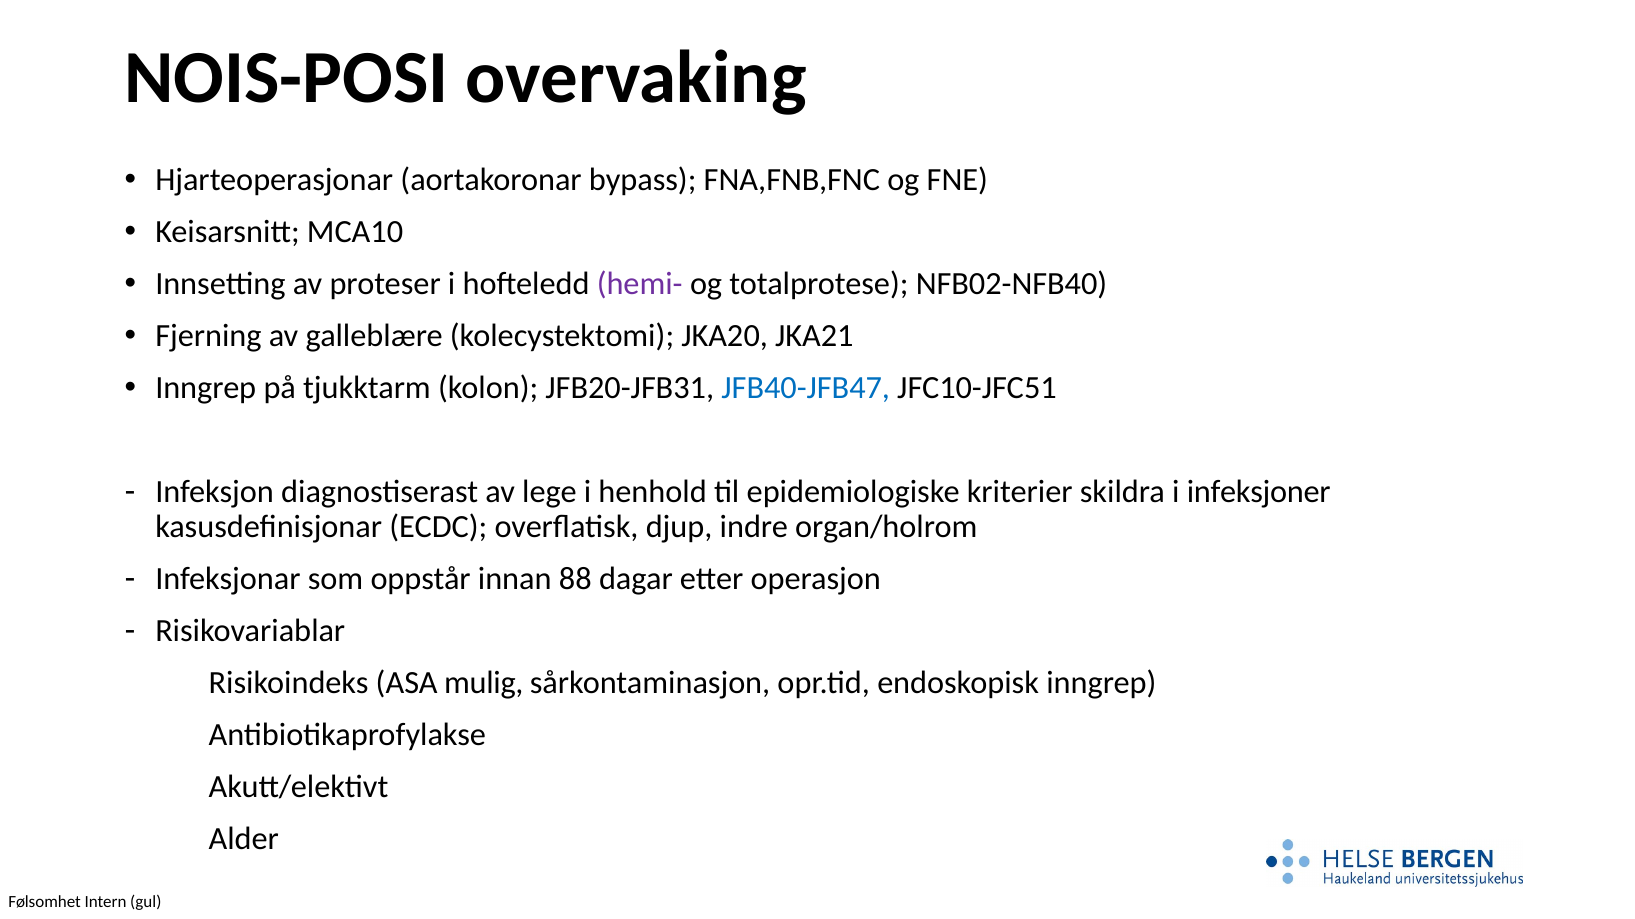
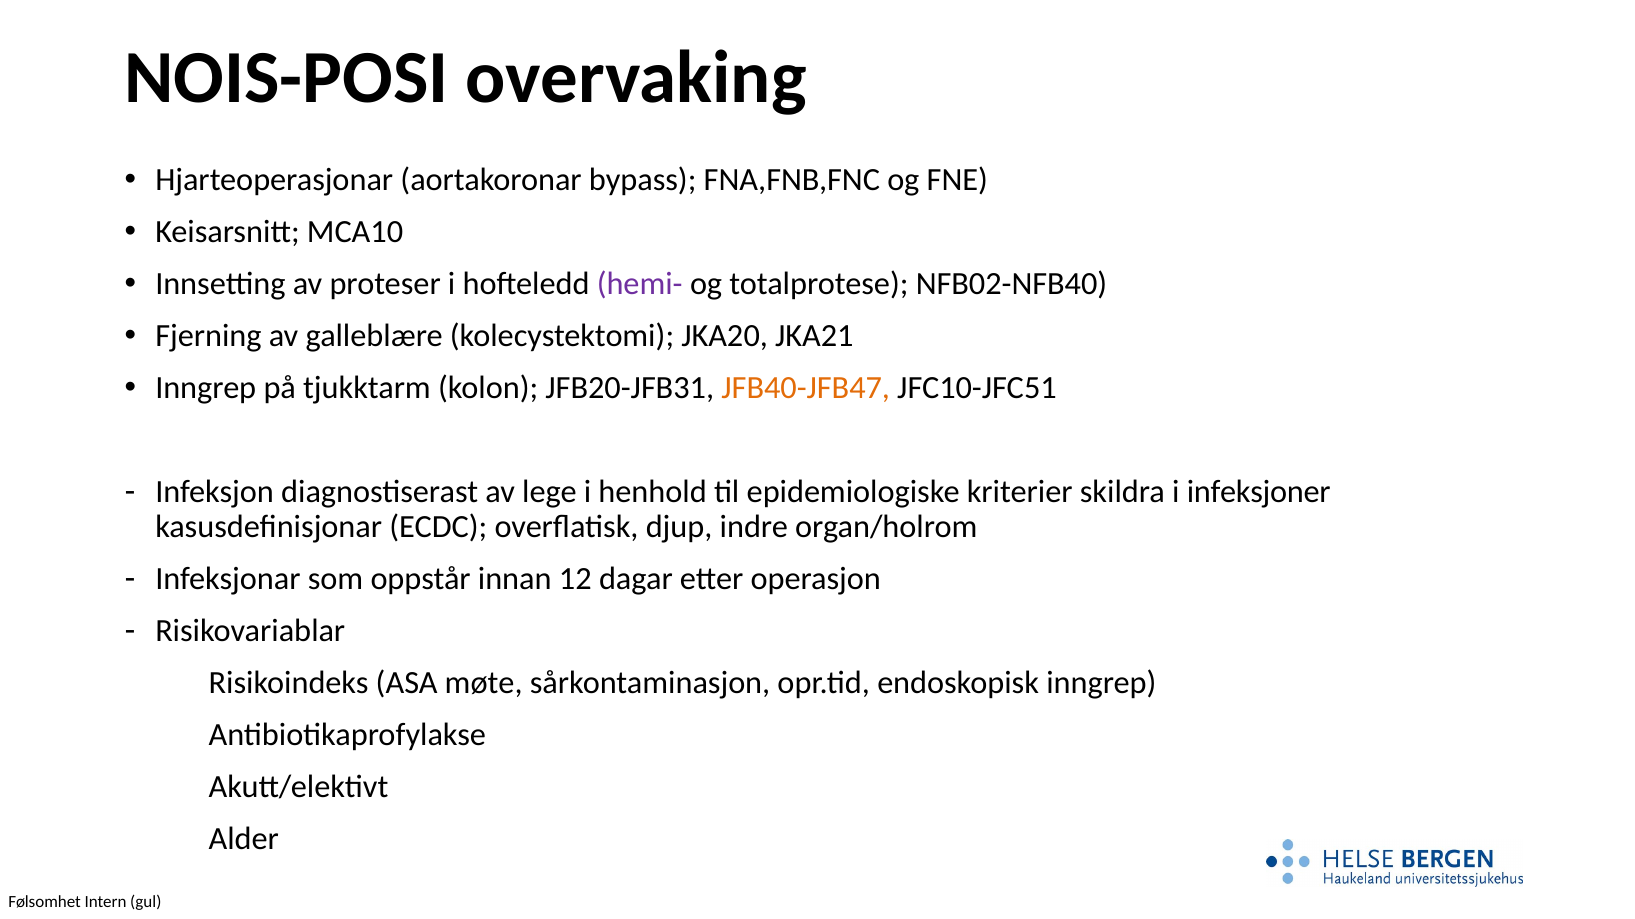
JFB40-JFB47 colour: blue -> orange (806, 388)
88: 88 -> 12 (575, 579)
mulig: mulig -> møte (484, 683)
